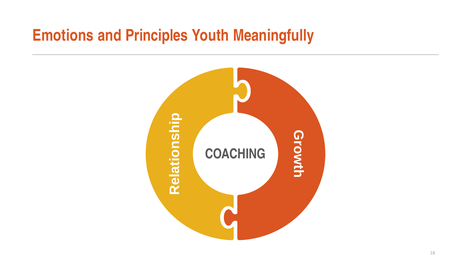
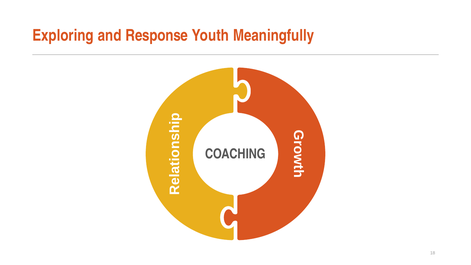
Emotions: Emotions -> Exploring (63, 36)
Principles: Principles -> Response (157, 36)
